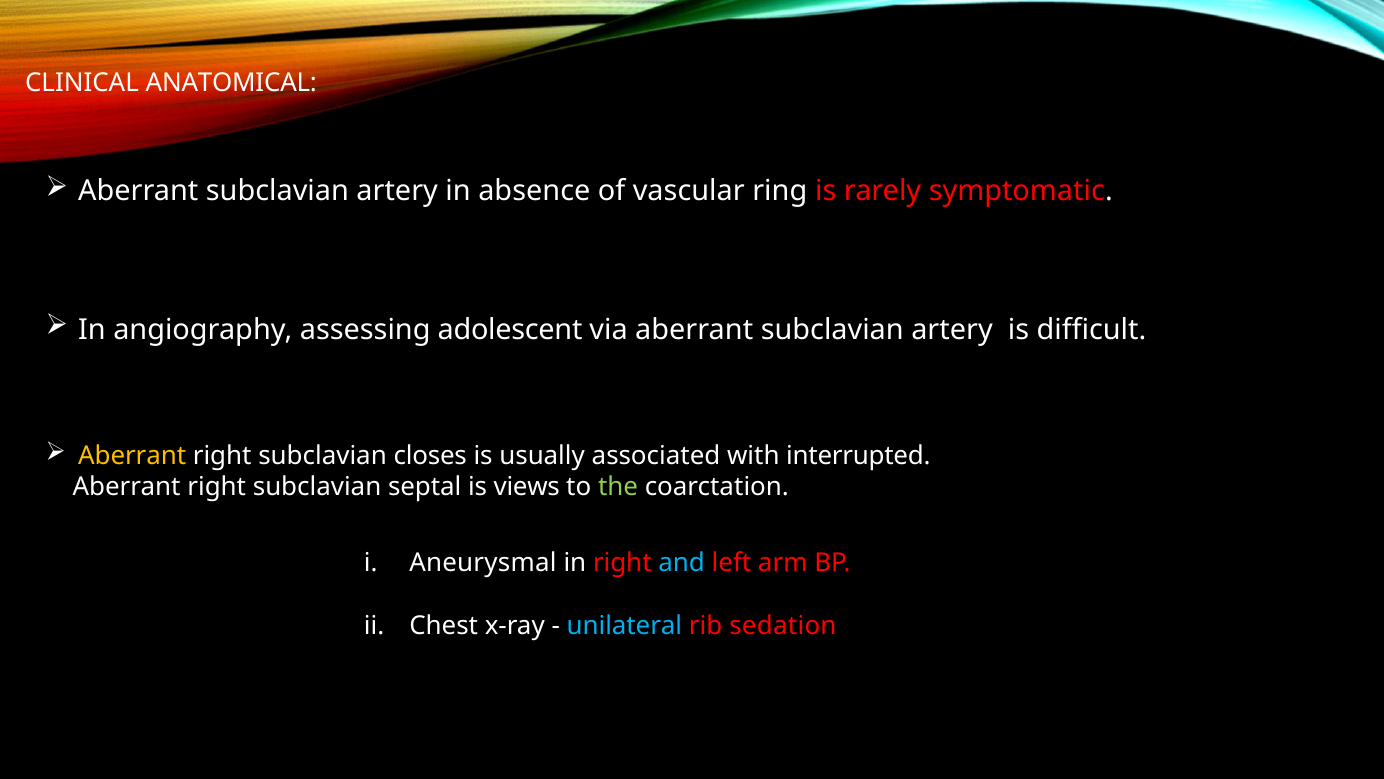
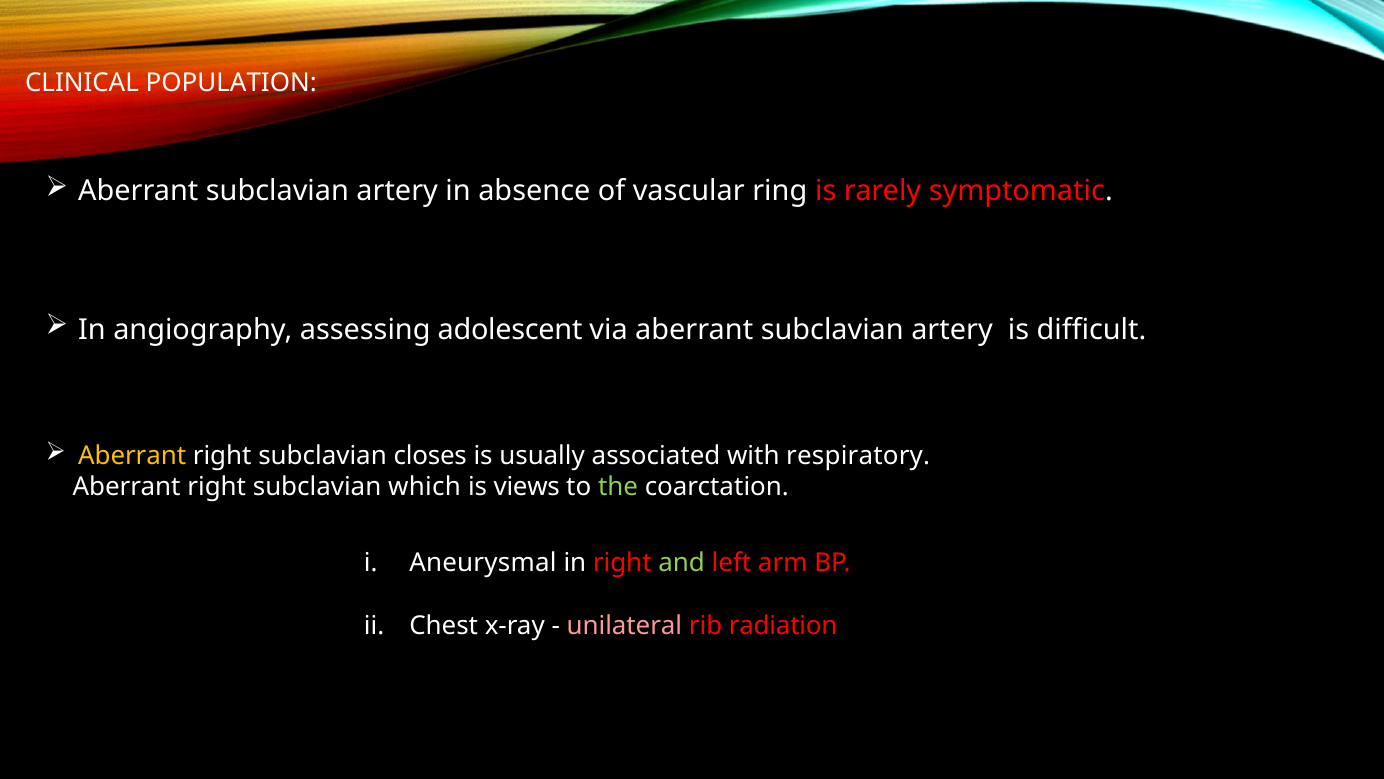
ANATOMICAL: ANATOMICAL -> POPULATION (231, 83)
interrupted: interrupted -> respiratory (858, 456)
septal: septal -> which (425, 487)
and colour: light blue -> light green (682, 563)
unilateral colour: light blue -> pink (624, 625)
sedation: sedation -> radiation (783, 625)
